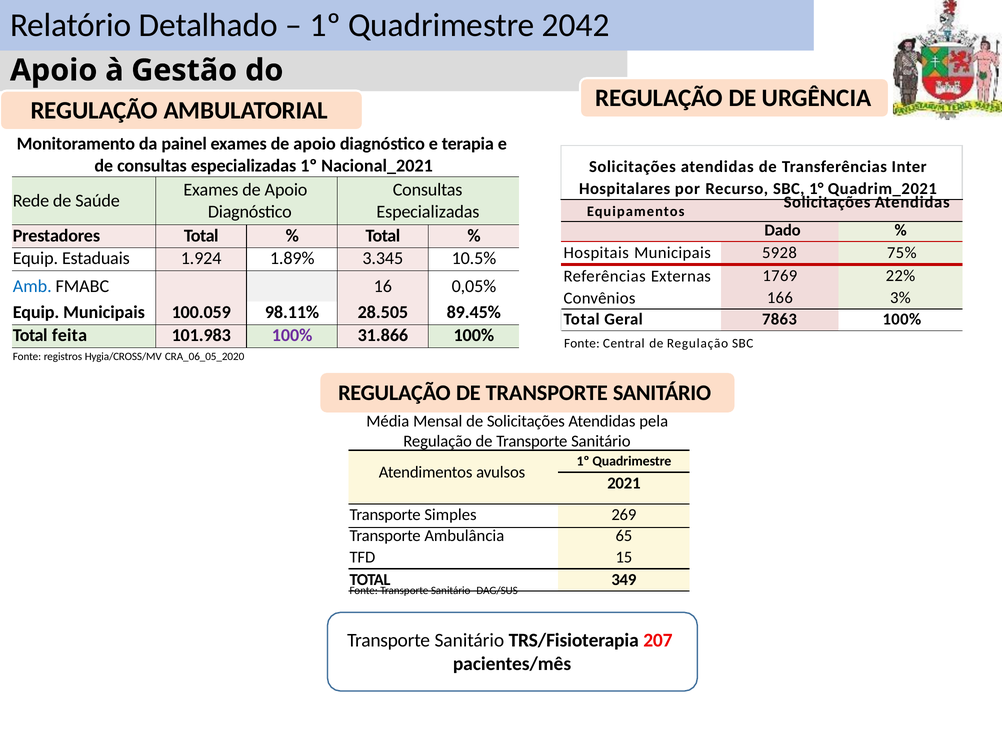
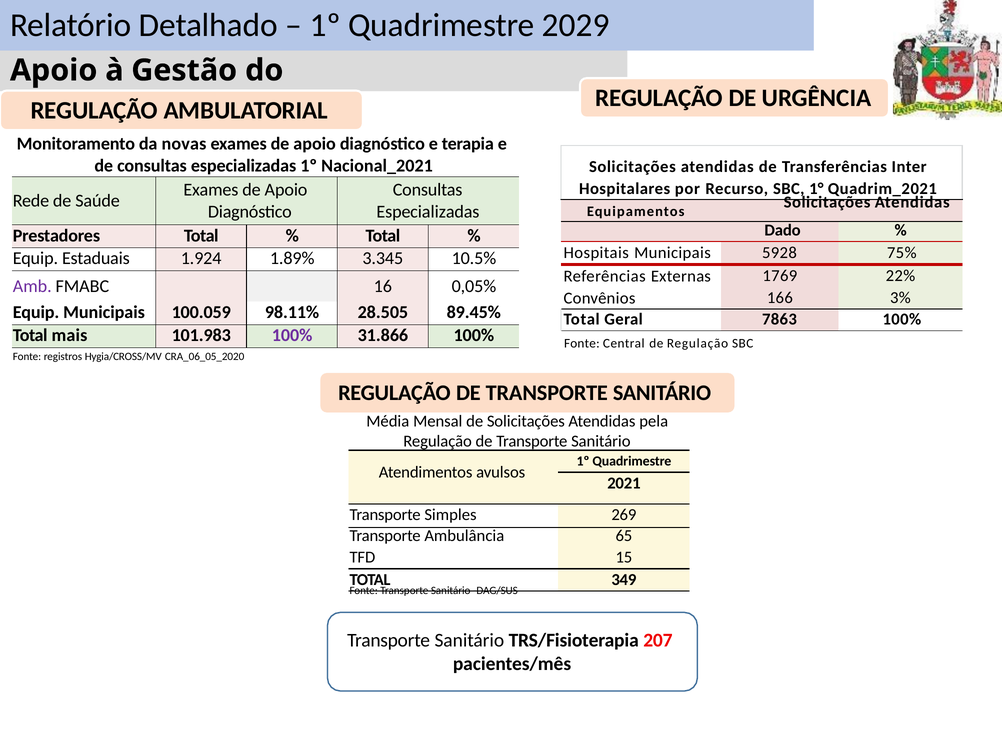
2042: 2042 -> 2029 (576, 25)
painel: painel -> novas (184, 144)
Amb colour: blue -> purple (32, 286)
feita: feita -> mais (70, 336)
